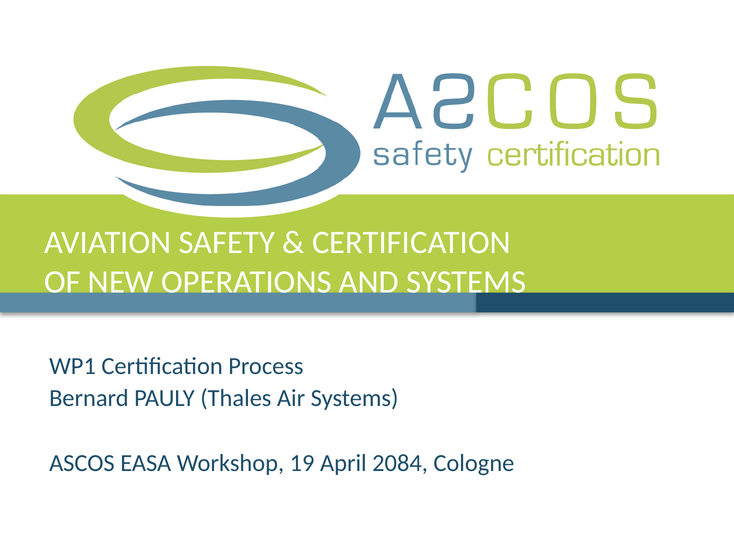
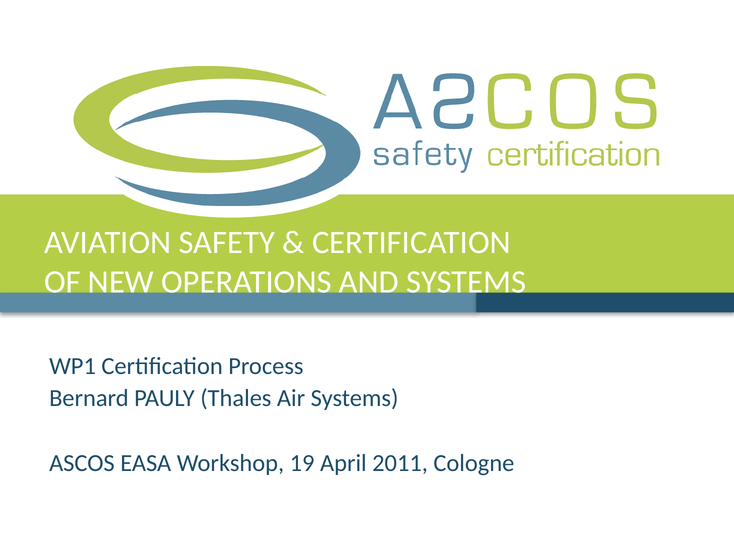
2084: 2084 -> 2011 (400, 463)
